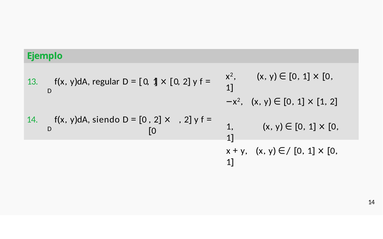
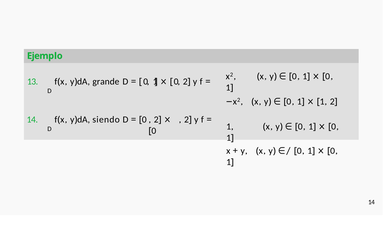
regular: regular -> grande (106, 82)
